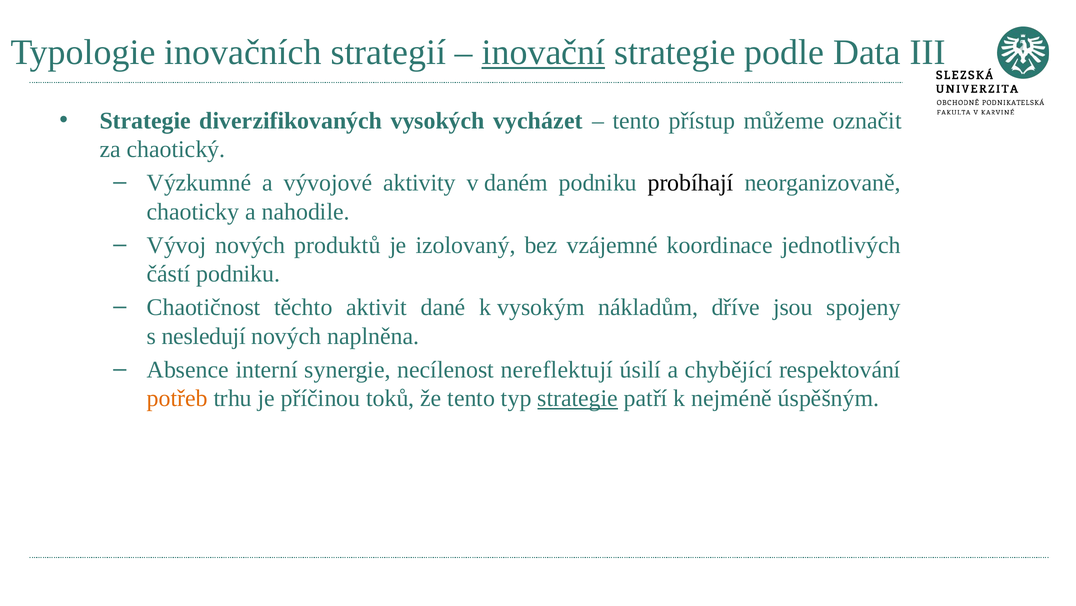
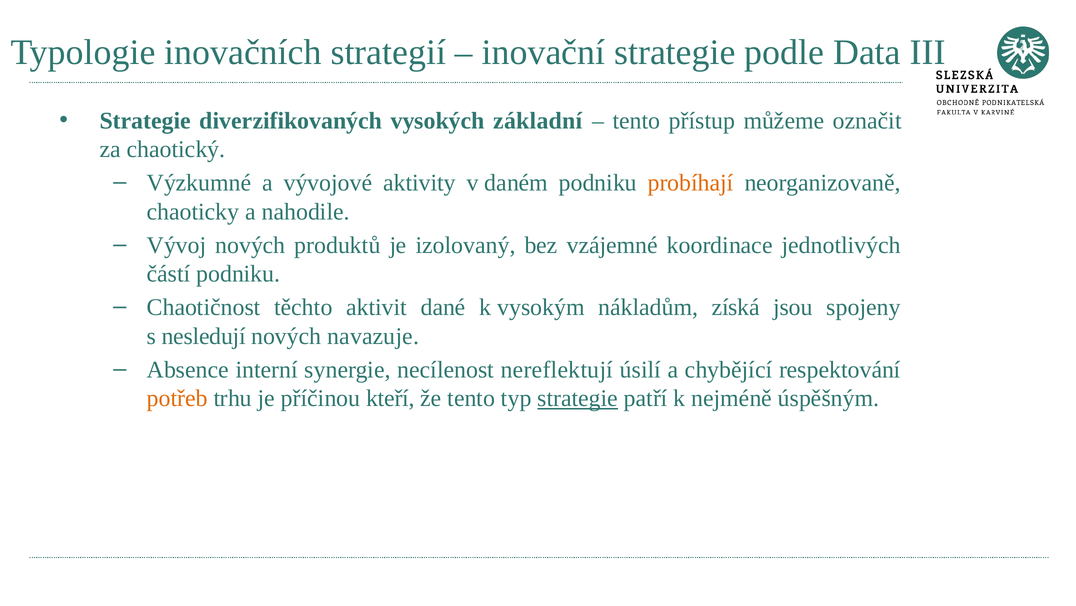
inovační underline: present -> none (543, 52)
vycházet: vycházet -> základní (538, 121)
probíhají colour: black -> orange (691, 183)
dříve: dříve -> získá (736, 307)
naplněna: naplněna -> navazuje (373, 336)
toků: toků -> kteří (390, 398)
